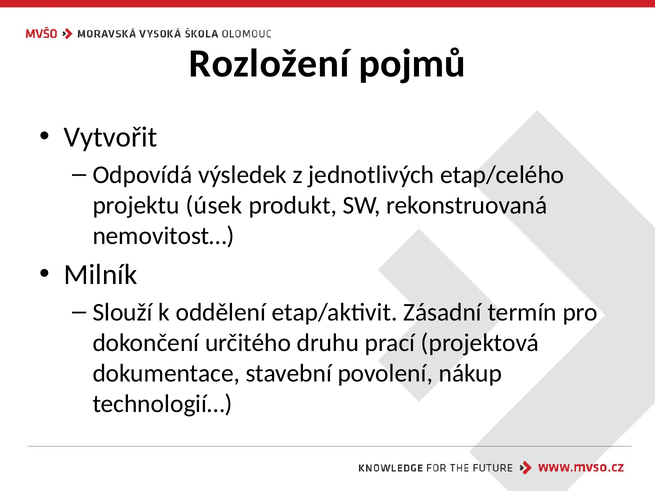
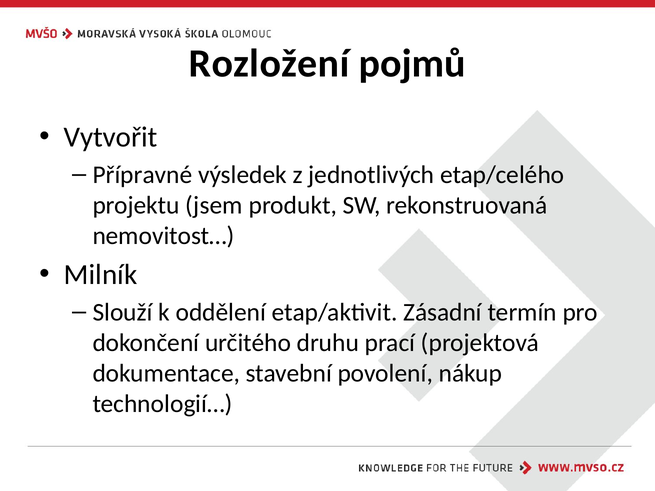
Odpovídá: Odpovídá -> Přípravné (142, 175)
úsek: úsek -> jsem (214, 205)
